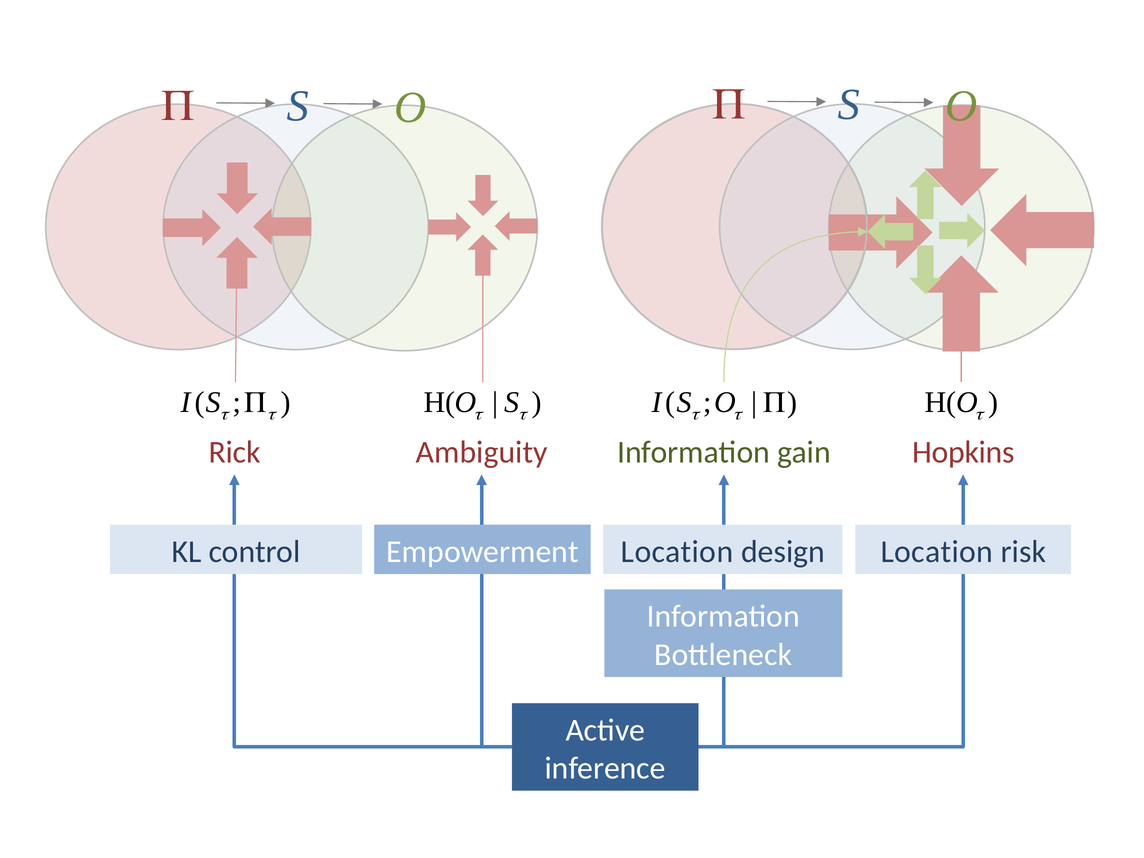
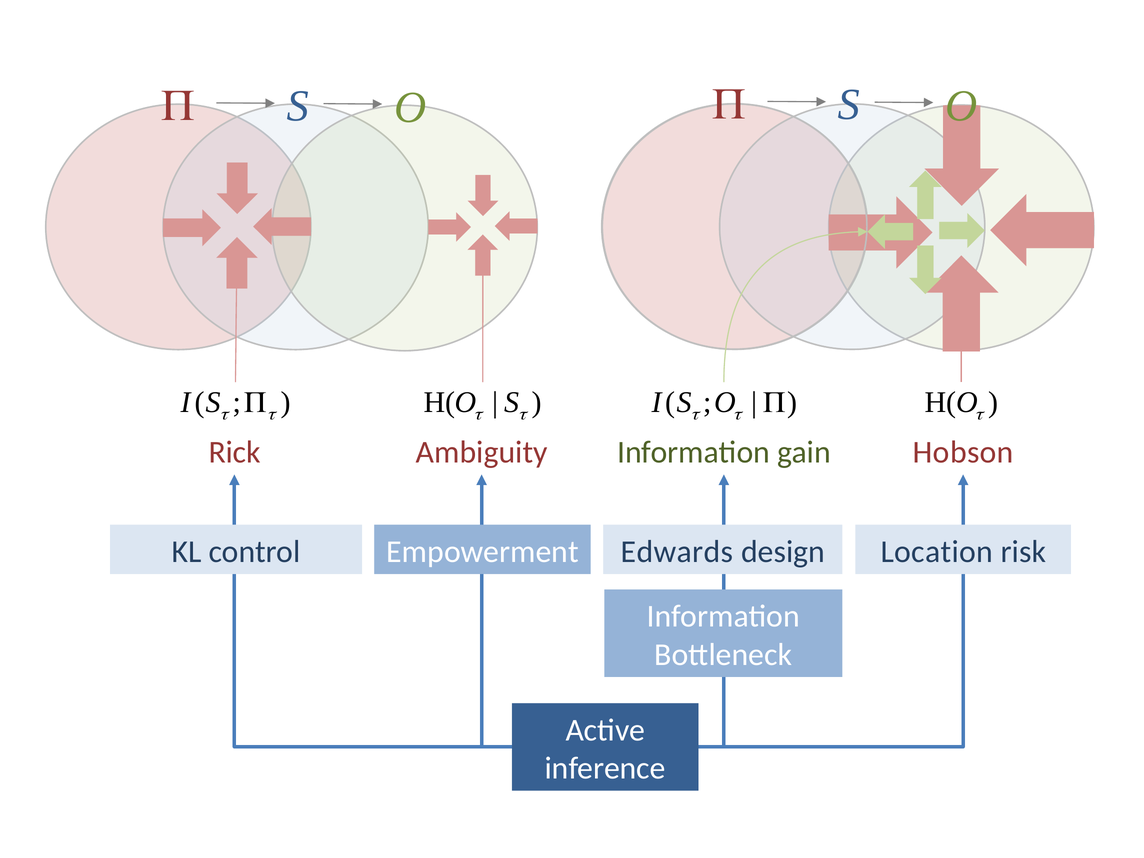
Hopkins: Hopkins -> Hobson (963, 452)
Empowerment Location: Location -> Edwards (677, 552)
